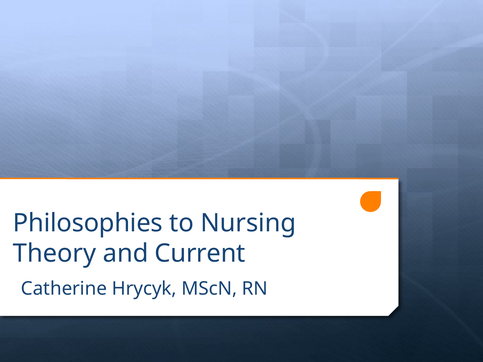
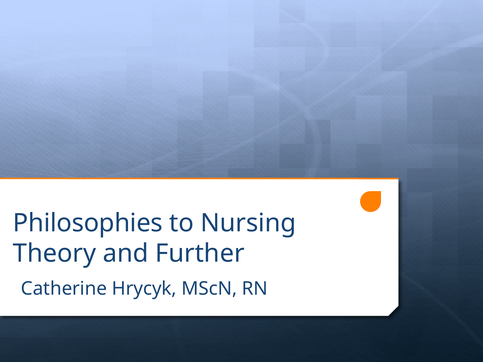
Current: Current -> Further (200, 254)
